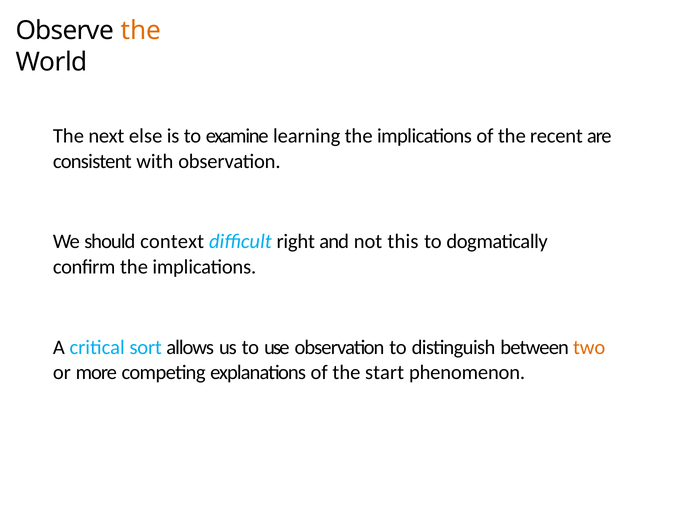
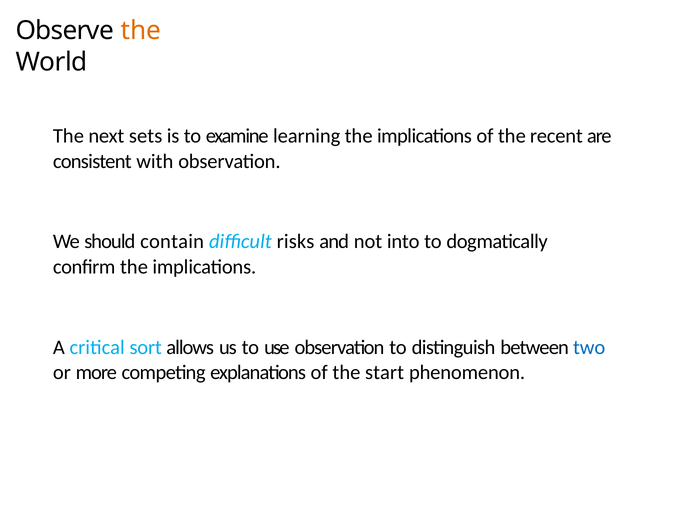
else: else -> sets (146, 136)
context: context -> contain (172, 242)
right: right -> risks (296, 242)
this: this -> into (403, 242)
two colour: orange -> blue (589, 347)
